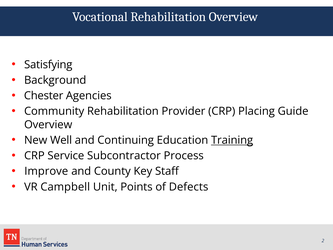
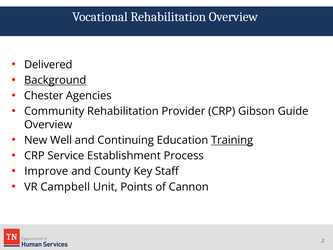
Satisfying: Satisfying -> Delivered (48, 65)
Background underline: none -> present (55, 80)
Placing: Placing -> Gibson (256, 111)
Subcontractor: Subcontractor -> Establishment (124, 156)
Defects: Defects -> Cannon (189, 187)
